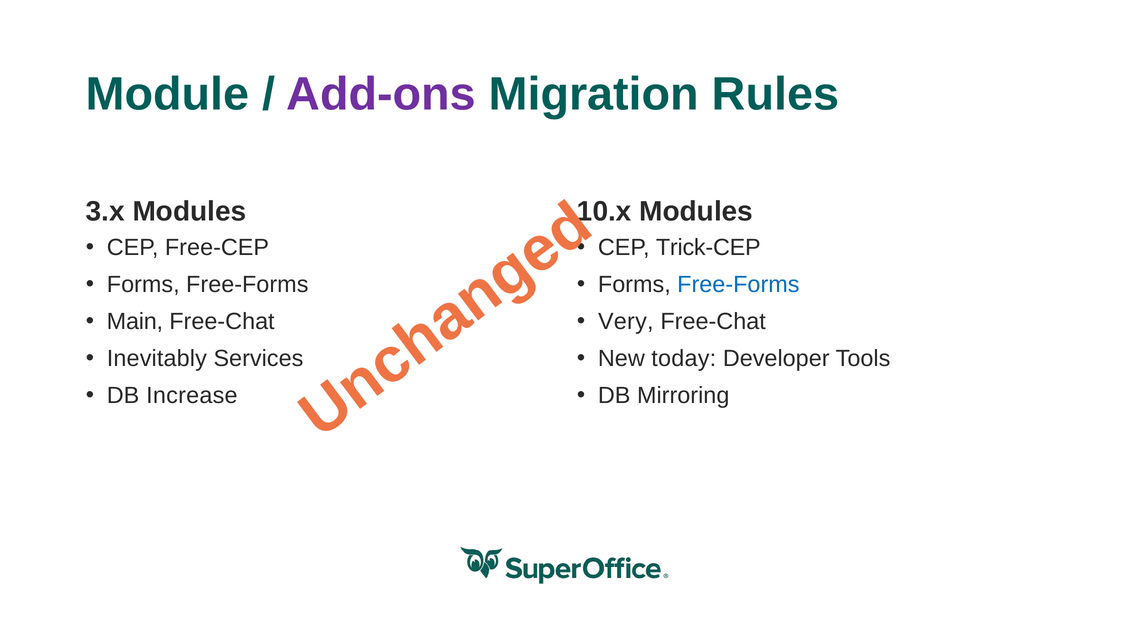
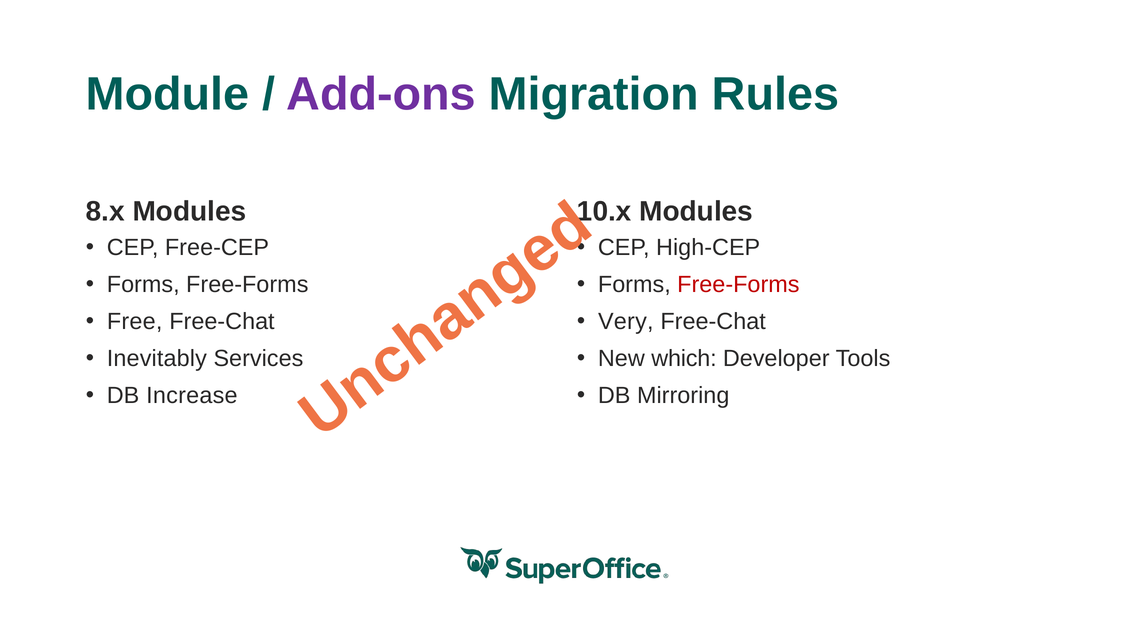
3.x: 3.x -> 8.x (105, 211)
Trick-CEP: Trick-CEP -> High-CEP (708, 248)
Free-Forms colour: blue -> red (738, 285)
Main: Main -> Free (135, 322)
today: today -> which (684, 359)
